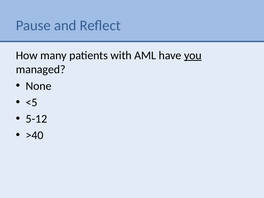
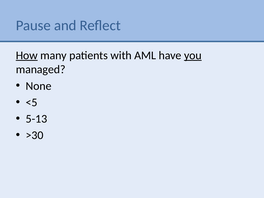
How underline: none -> present (27, 55)
5-12: 5-12 -> 5-13 (36, 119)
>40: >40 -> >30 (35, 135)
